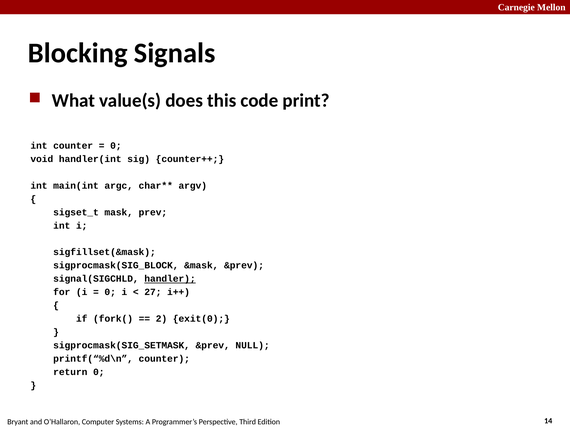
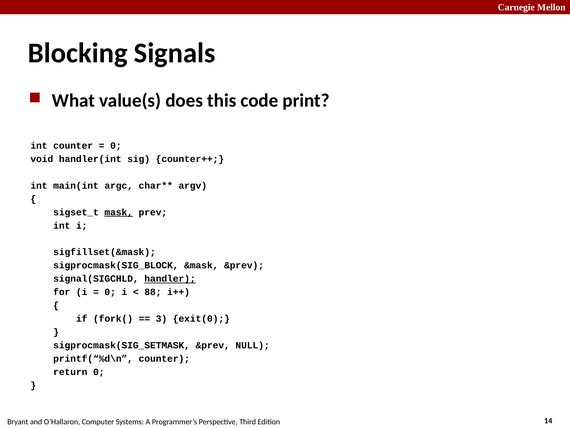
mask underline: none -> present (119, 212)
27: 27 -> 88 (153, 292)
2: 2 -> 3 (161, 318)
